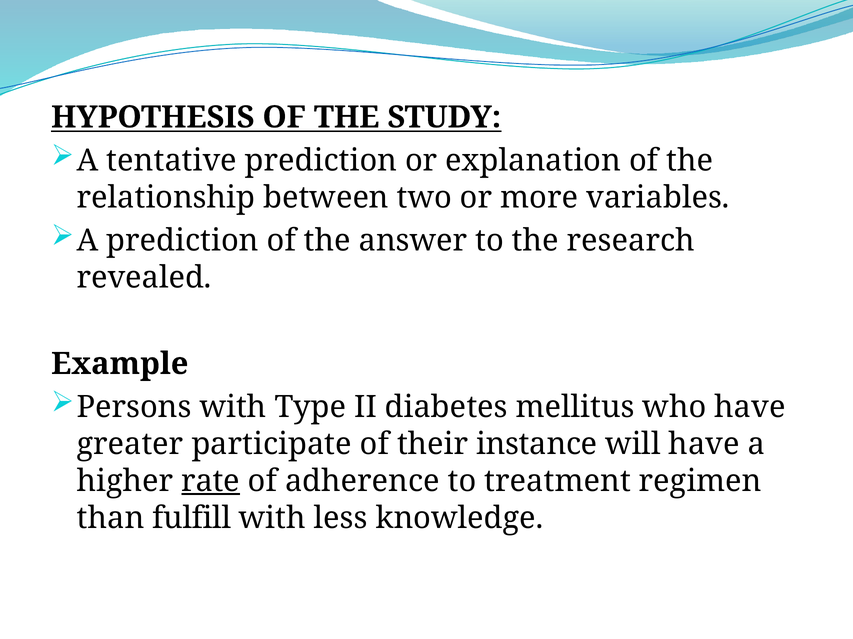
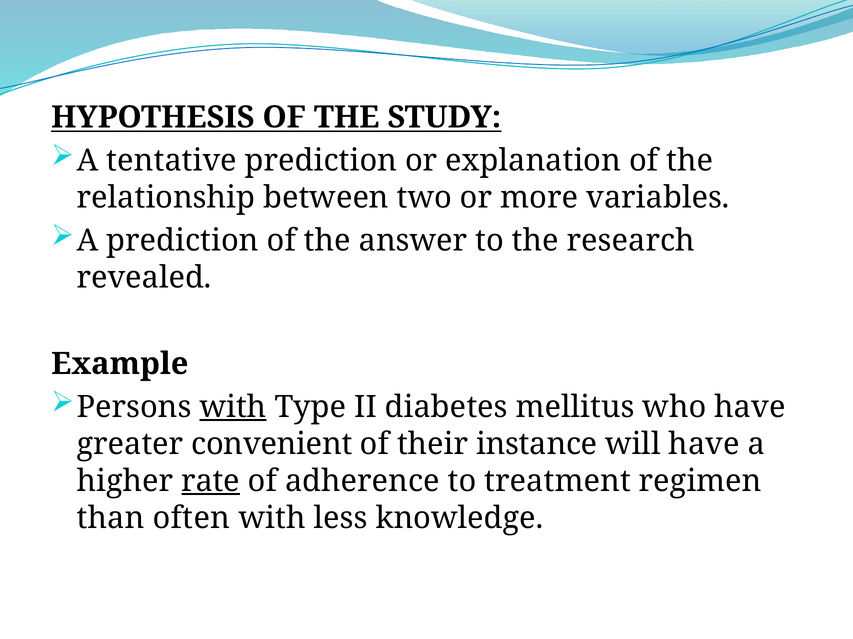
with underline: none -> present (233, 407)
participate: participate -> convenient (272, 444)
fulfill: fulfill -> often (191, 519)
